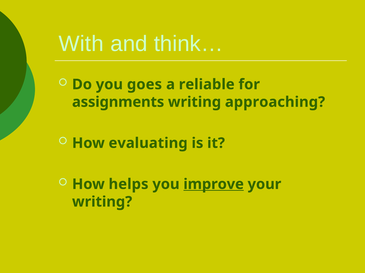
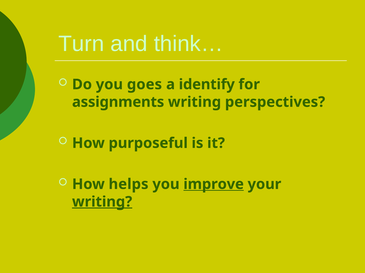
With: With -> Turn (81, 44)
reliable: reliable -> identify (207, 85)
approaching: approaching -> perspectives (275, 102)
evaluating: evaluating -> purposeful (148, 143)
writing underline: none -> present (102, 202)
